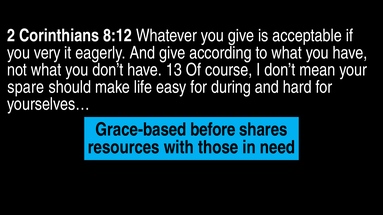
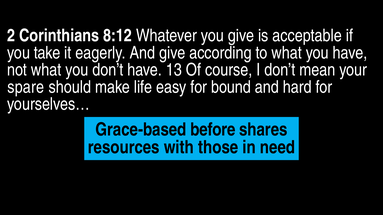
very: very -> take (47, 53)
during: during -> bound (231, 87)
